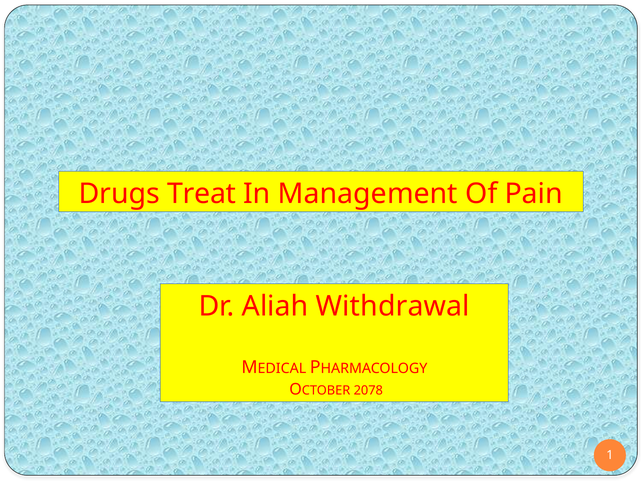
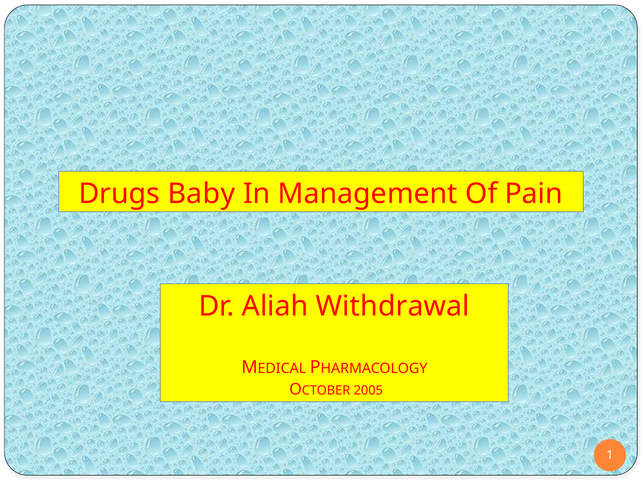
Treat: Treat -> Baby (201, 193)
2078: 2078 -> 2005 (368, 390)
